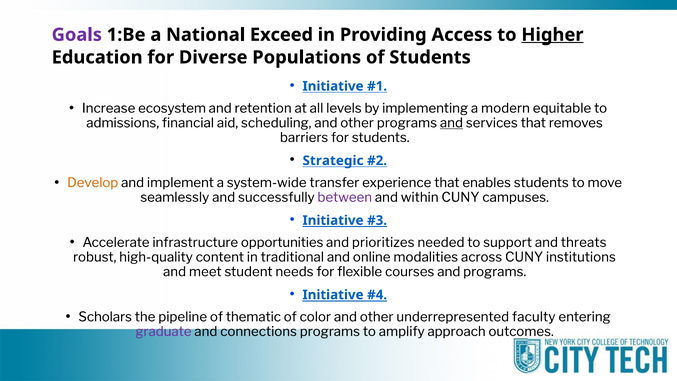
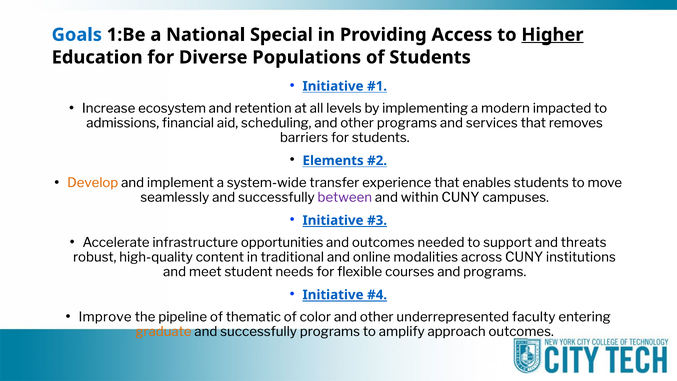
Goals colour: purple -> blue (77, 35)
Exceed: Exceed -> Special (281, 35)
equitable: equitable -> impacted (562, 108)
and underline: present -> none (451, 123)
Strategic: Strategic -> Elements (333, 161)
and prioritizes: prioritizes -> outcomes (383, 242)
Scholars: Scholars -> Improve (105, 317)
graduate colour: purple -> orange (163, 331)
connections: connections -> successfully (259, 331)
